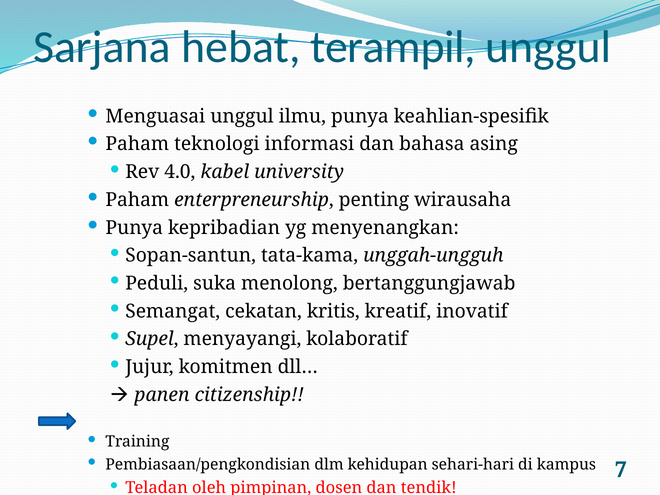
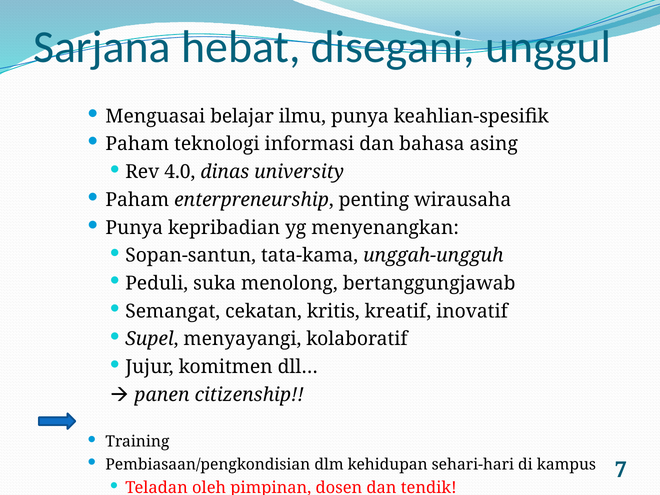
terampil: terampil -> disegani (393, 47)
Menguasai unggul: unggul -> belajar (242, 116)
kabel: kabel -> dinas (225, 172)
